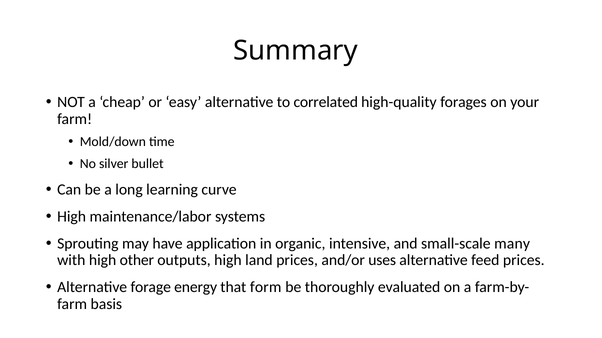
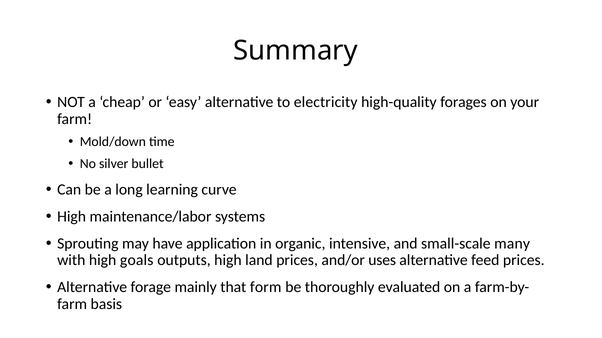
correlated: correlated -> electricity (326, 102)
other: other -> goals (137, 261)
energy: energy -> mainly (196, 288)
